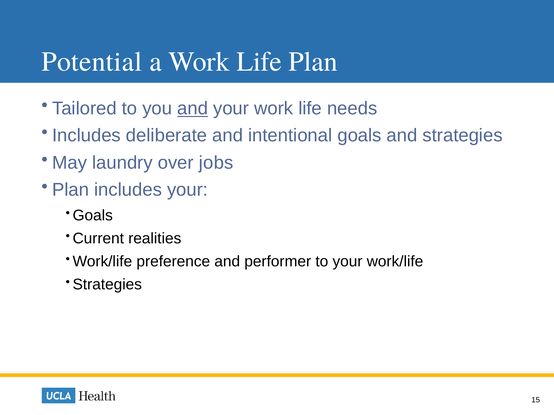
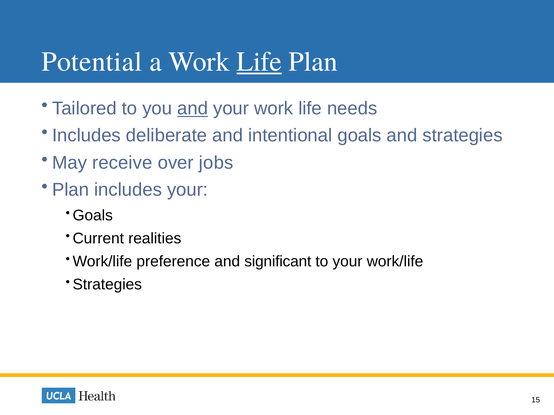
Life underline: none -> present (259, 62)
laundry: laundry -> receive (122, 163)
performer: performer -> significant (278, 262)
